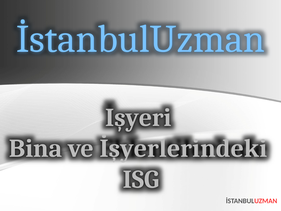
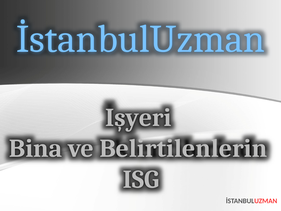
İşyerlerindeki: İşyerlerindeki -> Belirtilenlerin (183, 148)
